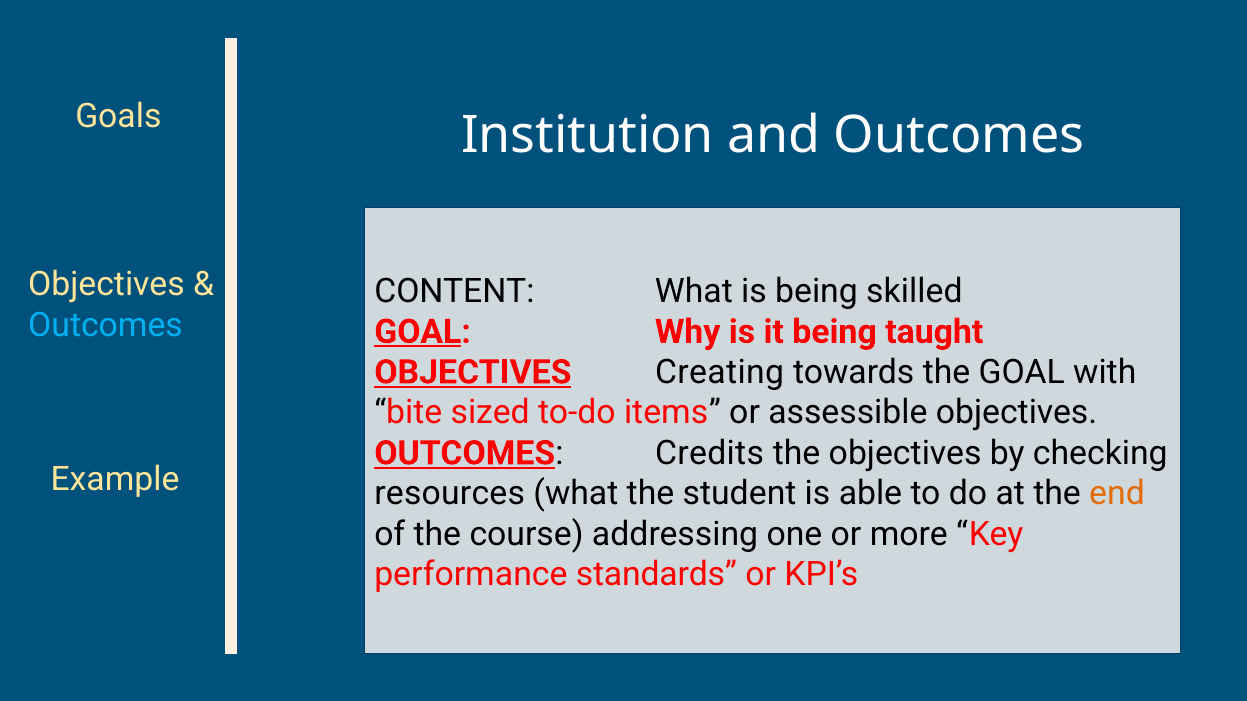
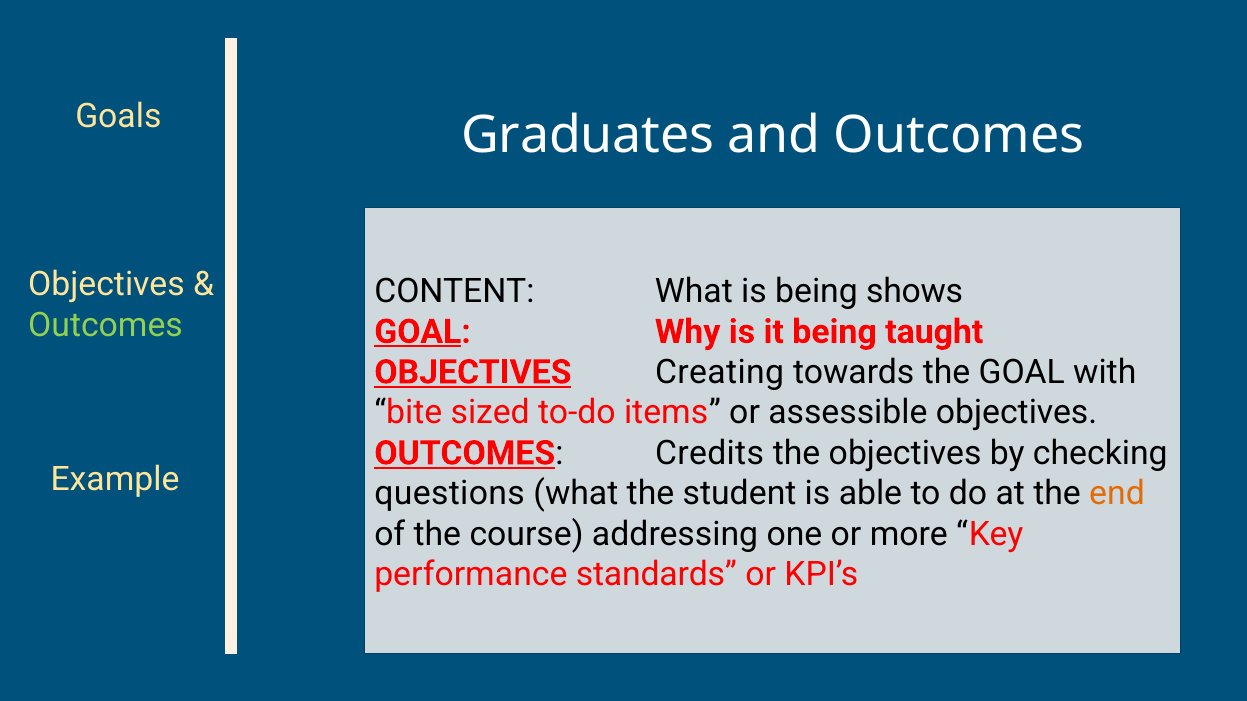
Institution: Institution -> Graduates (588, 135)
skilled: skilled -> shows (915, 291)
Outcomes colour: light blue -> light green (106, 325)
resources: resources -> questions (450, 494)
